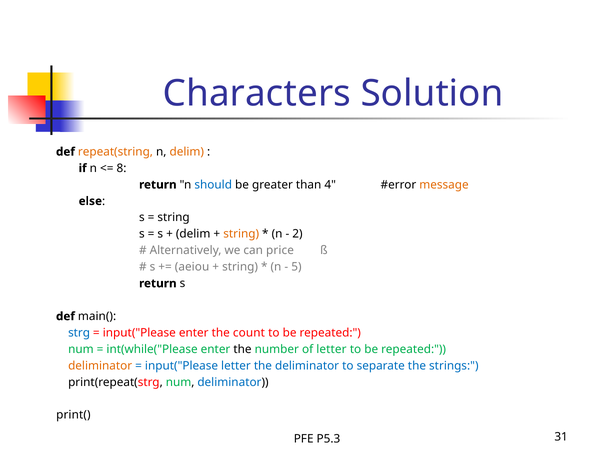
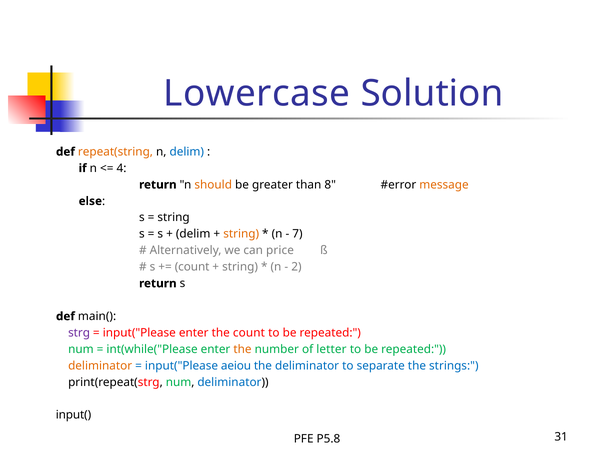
Characters: Characters -> Lowercase (257, 94)
delim colour: orange -> blue (187, 152)
8: 8 -> 4 (121, 168)
should colour: blue -> orange (213, 185)
4: 4 -> 8 (330, 185)
2: 2 -> 7 (297, 234)
aeiou: aeiou -> count (192, 267)
5: 5 -> 2 (296, 267)
strg colour: blue -> purple (79, 333)
the colour: black -> orange (242, 349)
input("Please letter: letter -> aeiou (236, 366)
print(: print( -> input( (73, 415)
P5.3: P5.3 -> P5.8 (328, 439)
